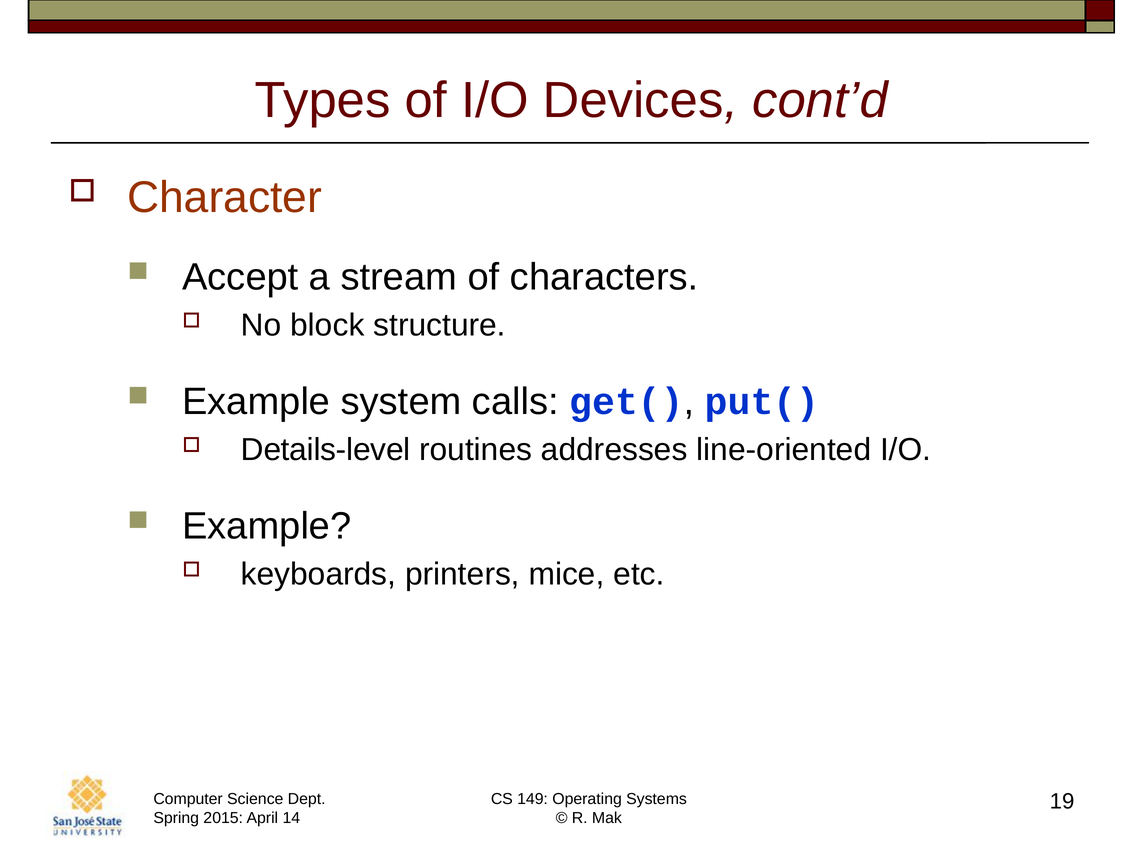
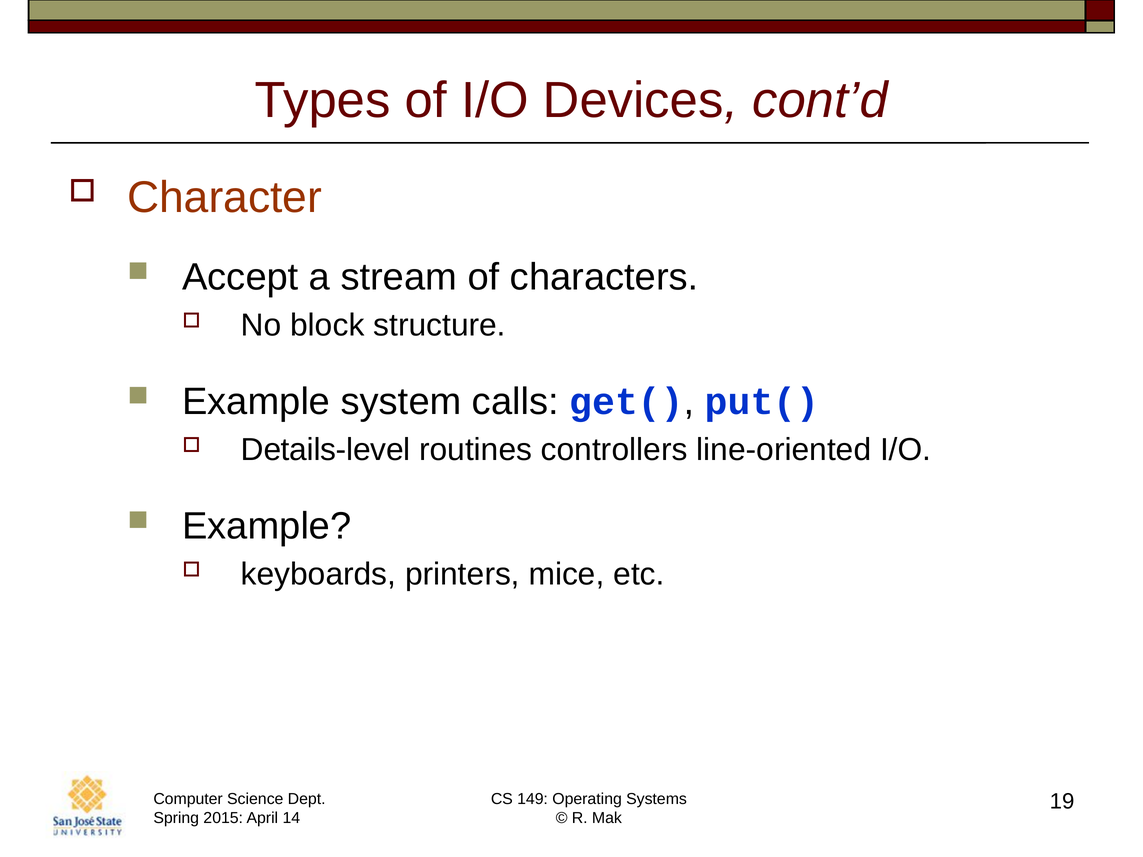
addresses: addresses -> controllers (614, 450)
